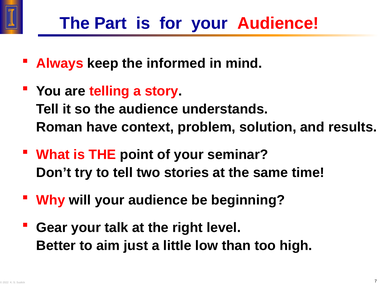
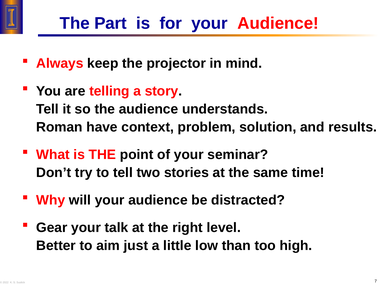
informed: informed -> projector (176, 64)
beginning: beginning -> distracted (248, 200)
